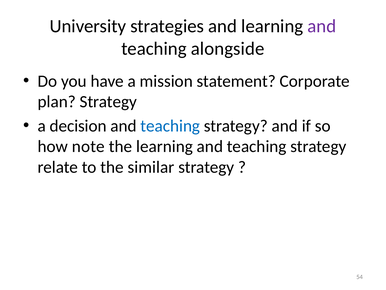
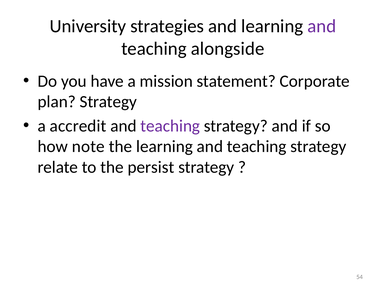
decision: decision -> accredit (78, 126)
teaching colour: blue -> purple (170, 126)
similar: similar -> persist (151, 167)
